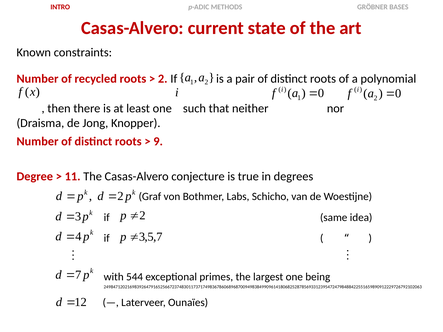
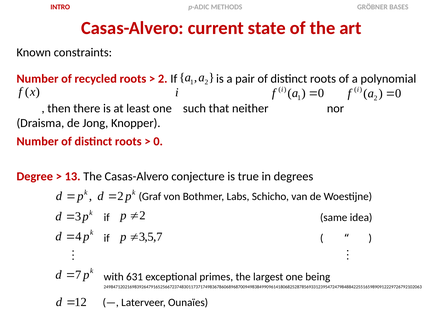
9: 9 -> 0 (158, 142)
11: 11 -> 13 (73, 177)
544: 544 -> 631 (135, 277)
